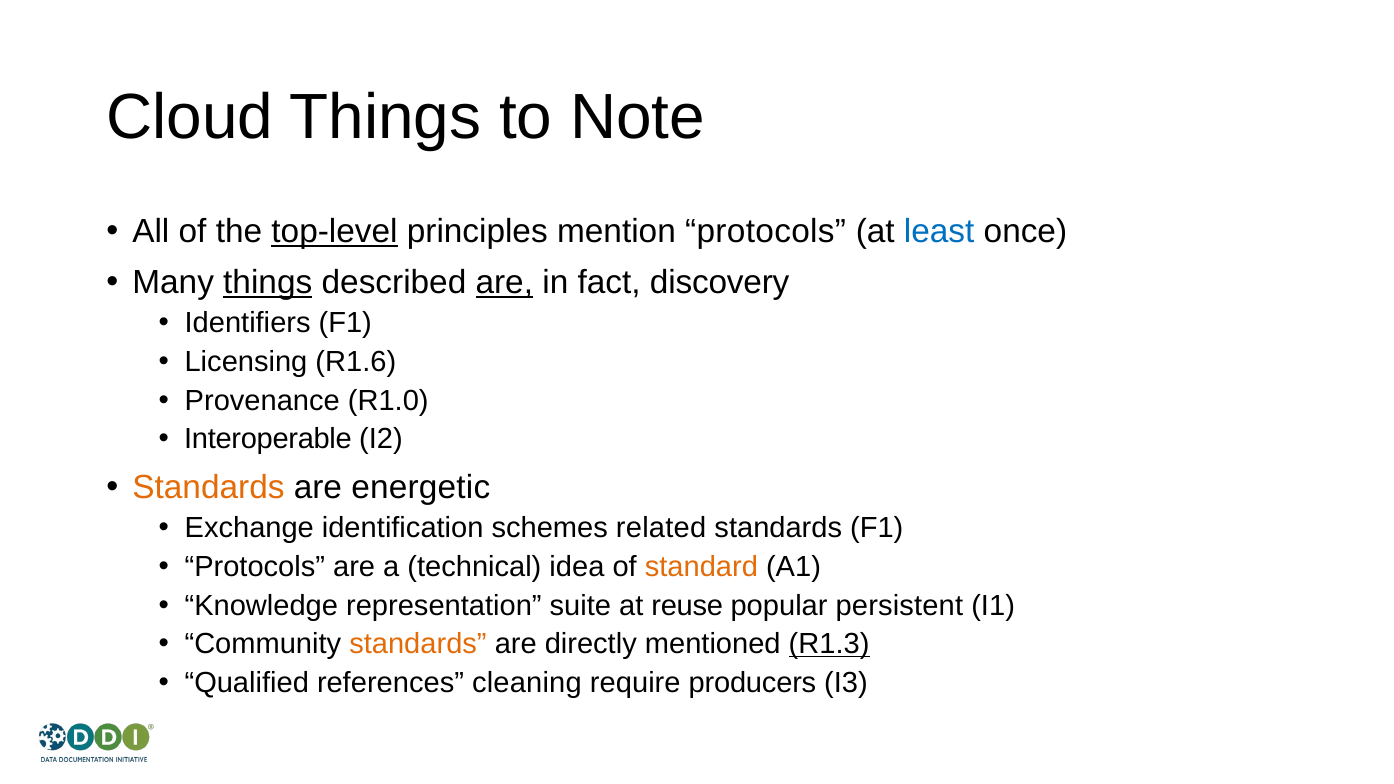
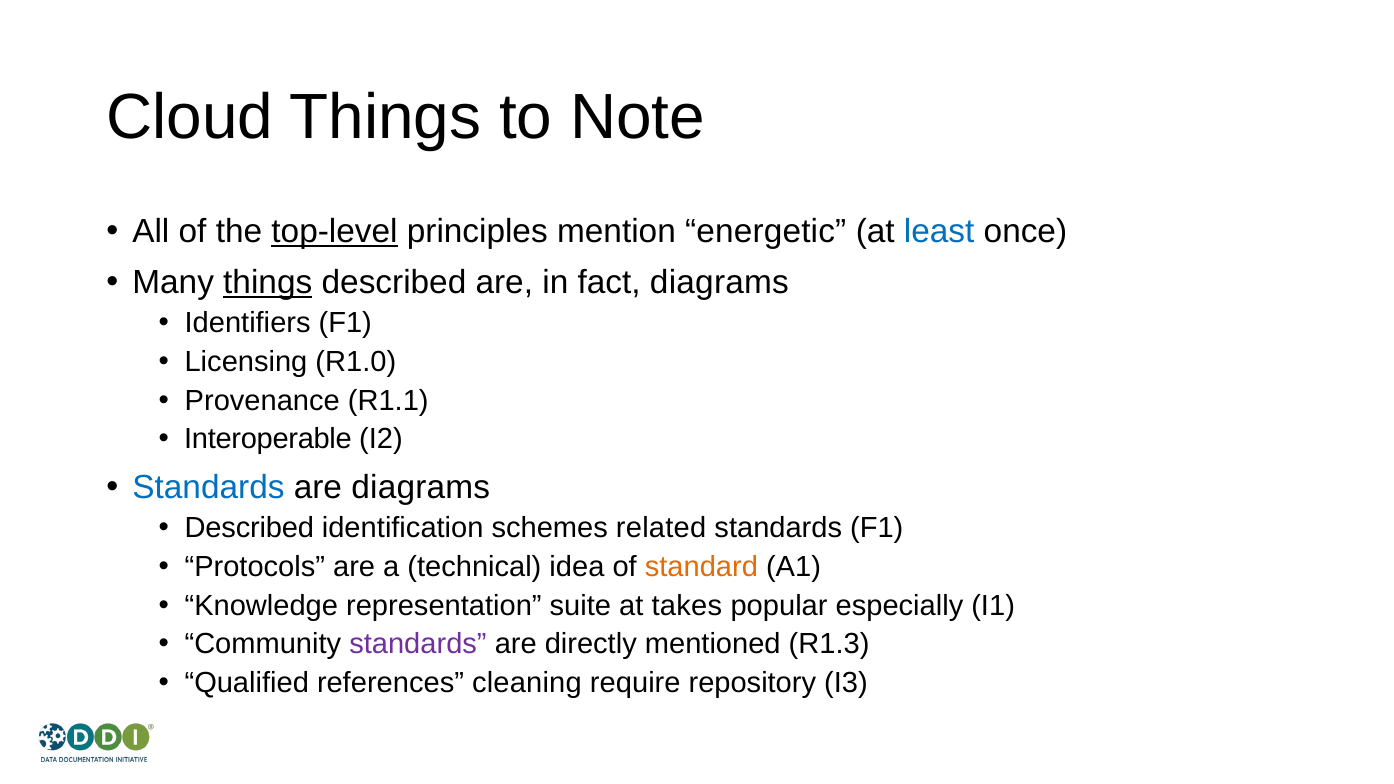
mention protocols: protocols -> energetic (766, 232)
are underline: present -> none (504, 282)
fact discovery: discovery -> diagrams (719, 282)
R1.6: R1.6 -> R1.0 (356, 362)
R1.0: R1.0 -> R1.1 (388, 401)
Standards colour: orange -> blue (208, 487)
are energetic: energetic -> diagrams (421, 487)
Exchange: Exchange -> Described (249, 528)
reuse: reuse -> takes (687, 606)
persistent: persistent -> especially (899, 606)
standards colour: orange -> purple (418, 644)
R1.3 underline: present -> none (829, 644)
producers: producers -> repository (752, 683)
